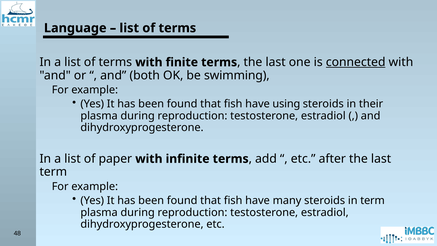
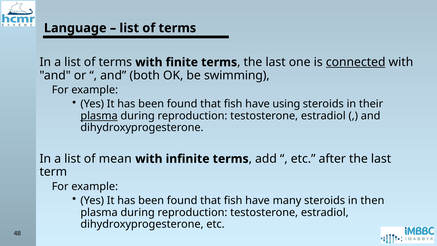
plasma underline: none -> present (99, 116)
paper: paper -> mean (115, 159)
in term: term -> then (372, 200)
